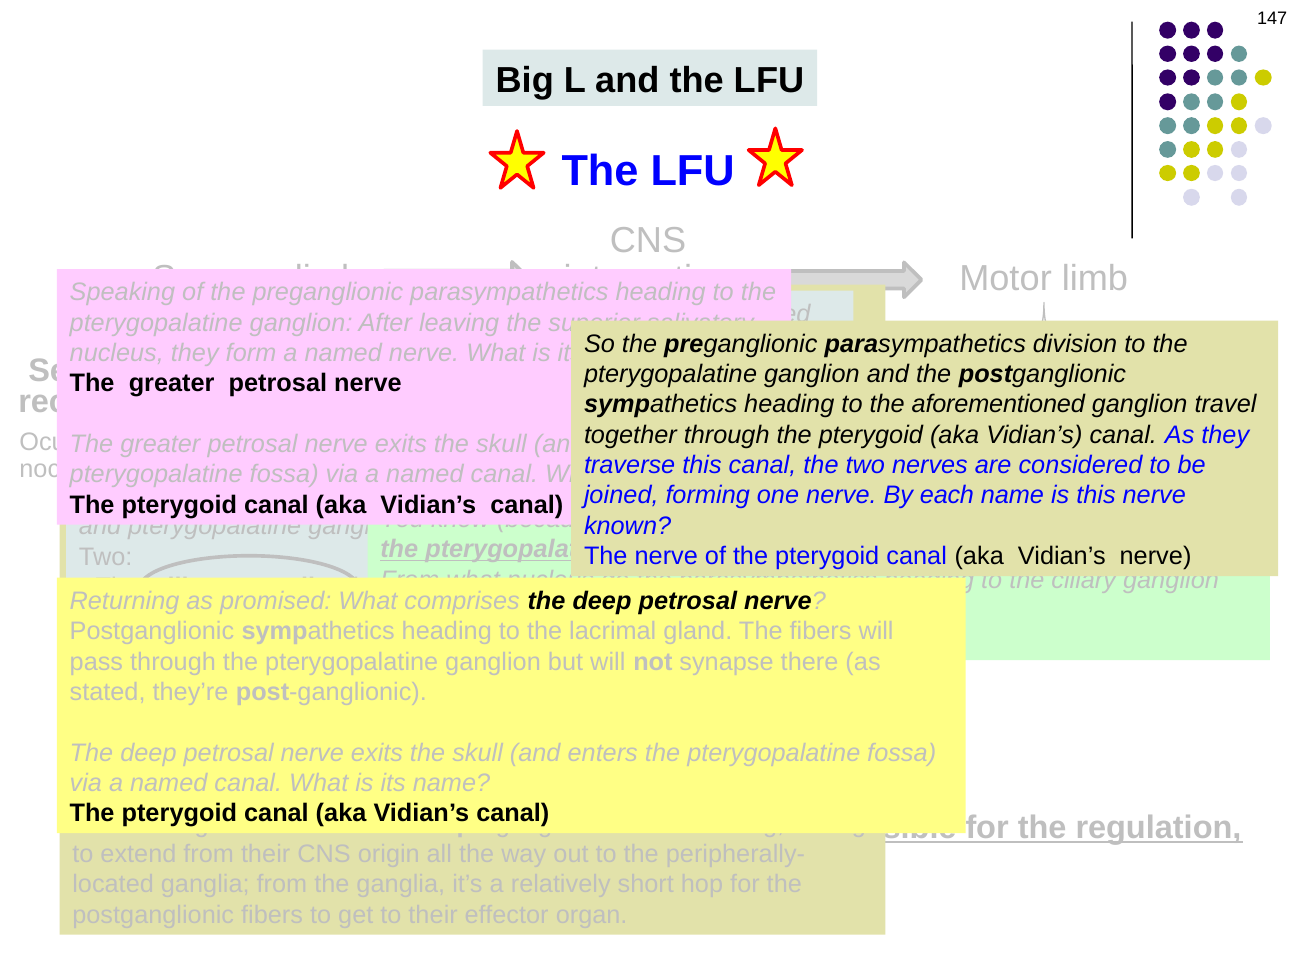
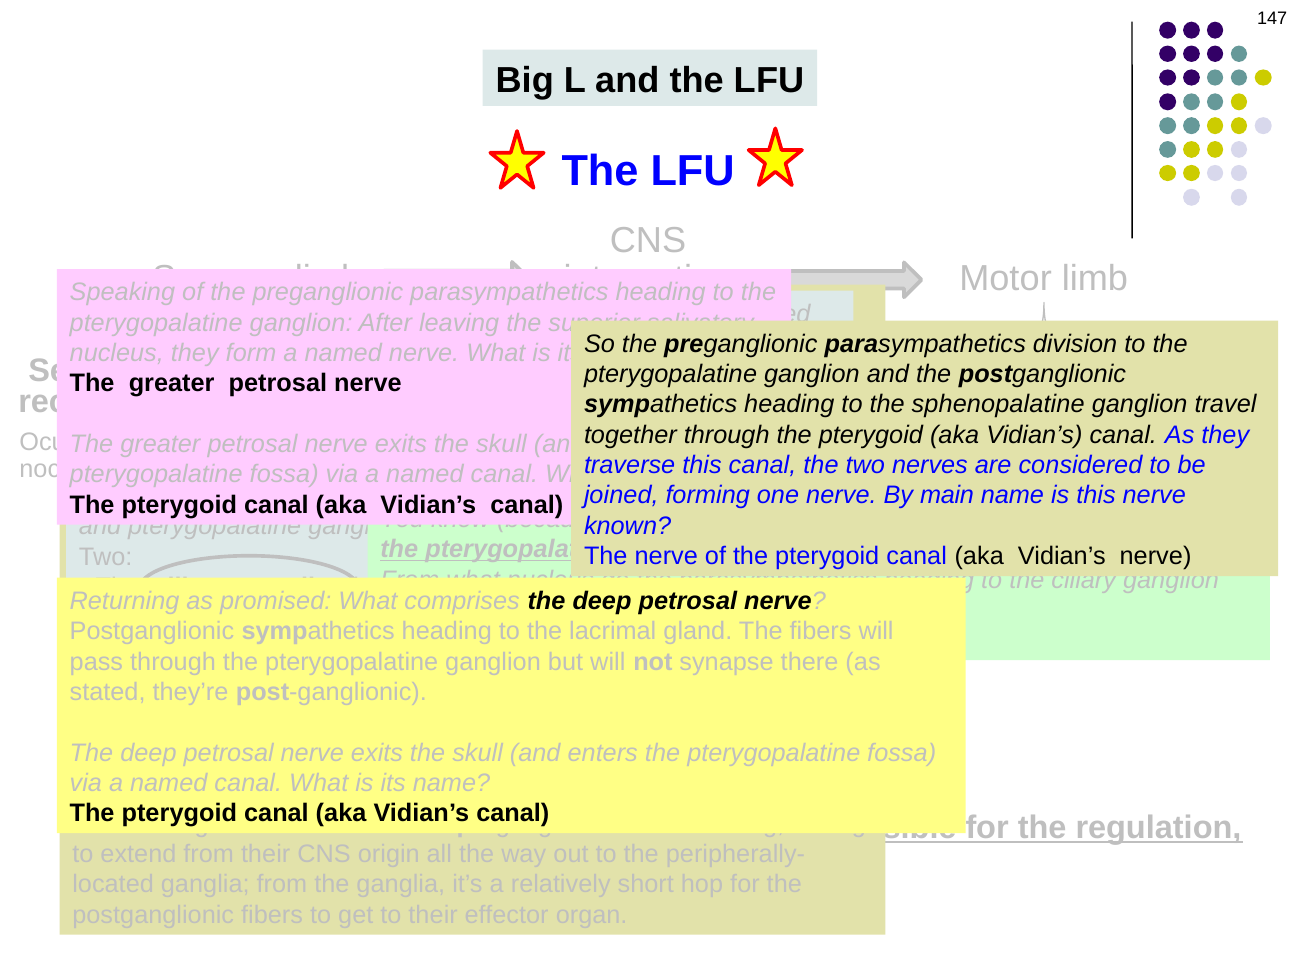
aforementioned: aforementioned -> sphenopalatine (998, 405)
By each: each -> main (947, 496)
